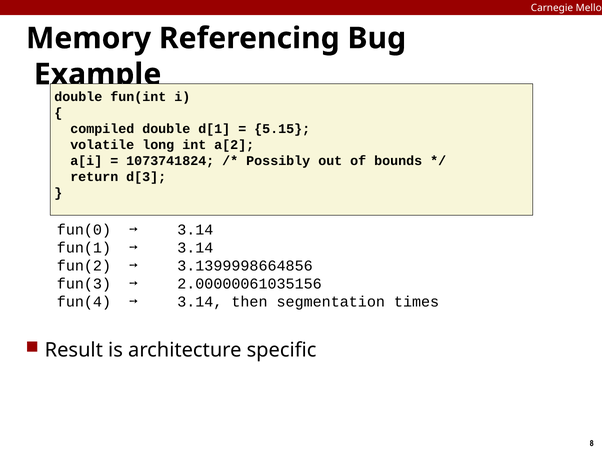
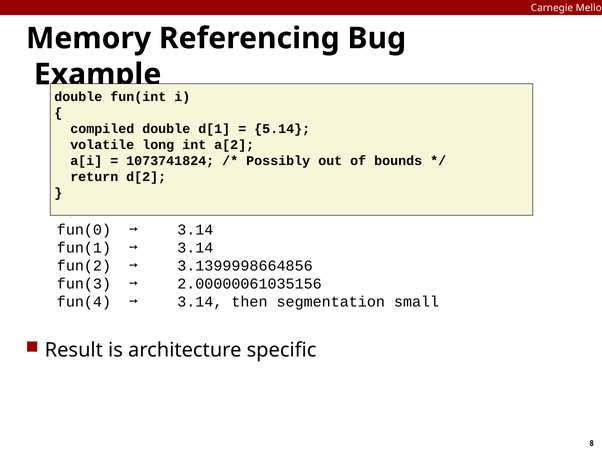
5.15: 5.15 -> 5.14 (282, 129)
d[3: d[3 -> d[2 (146, 177)
times: times -> small (417, 302)
